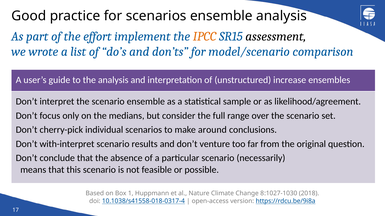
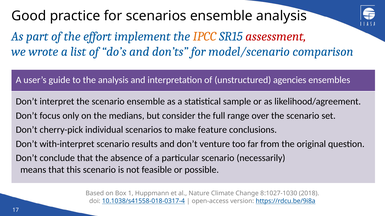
assessment colour: black -> red (276, 36)
increase: increase -> agencies (290, 80)
around: around -> feature (212, 130)
